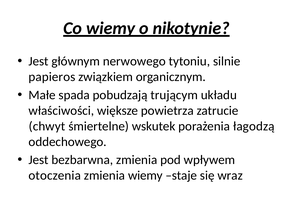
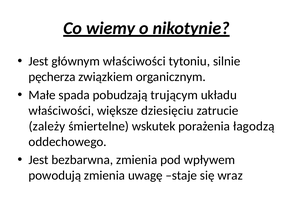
głównym nerwowego: nerwowego -> właściwości (134, 61)
papieros: papieros -> pęcherza (52, 77)
powietrza: powietrza -> dziesięciu (167, 111)
chwyt: chwyt -> zależy (47, 127)
otoczenia: otoczenia -> powodują (55, 176)
zmienia wiemy: wiemy -> uwagę (145, 176)
